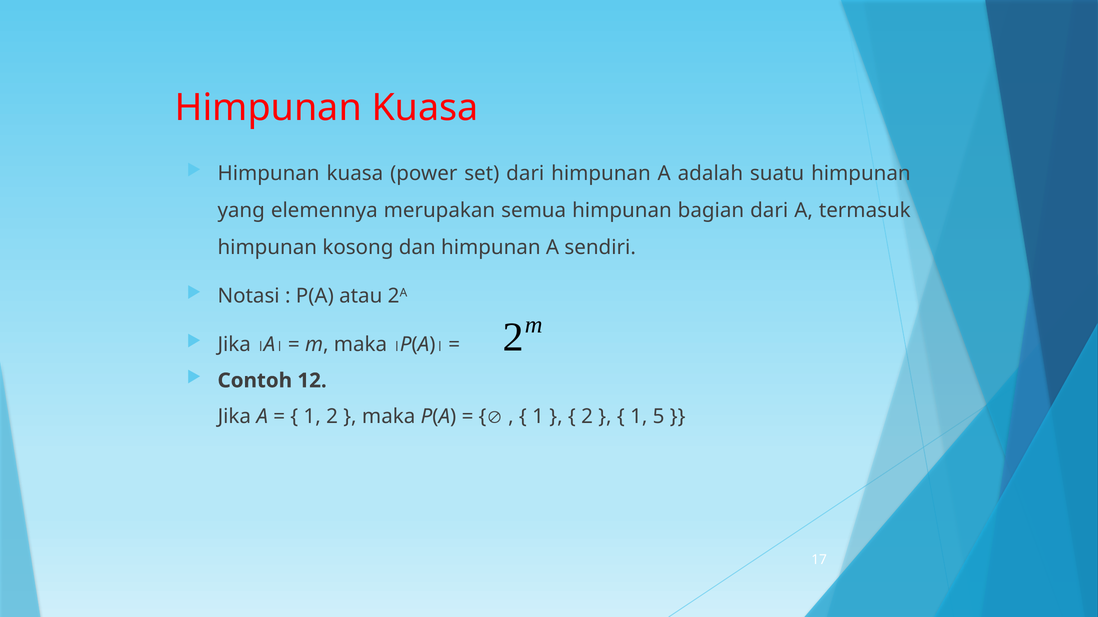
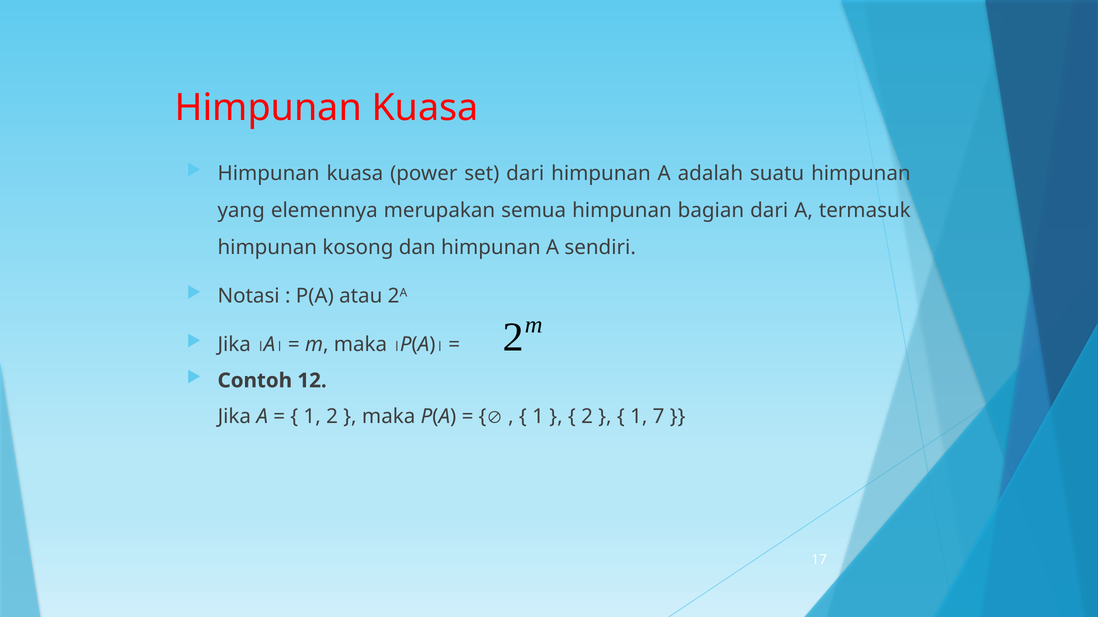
5: 5 -> 7 (659, 417)
